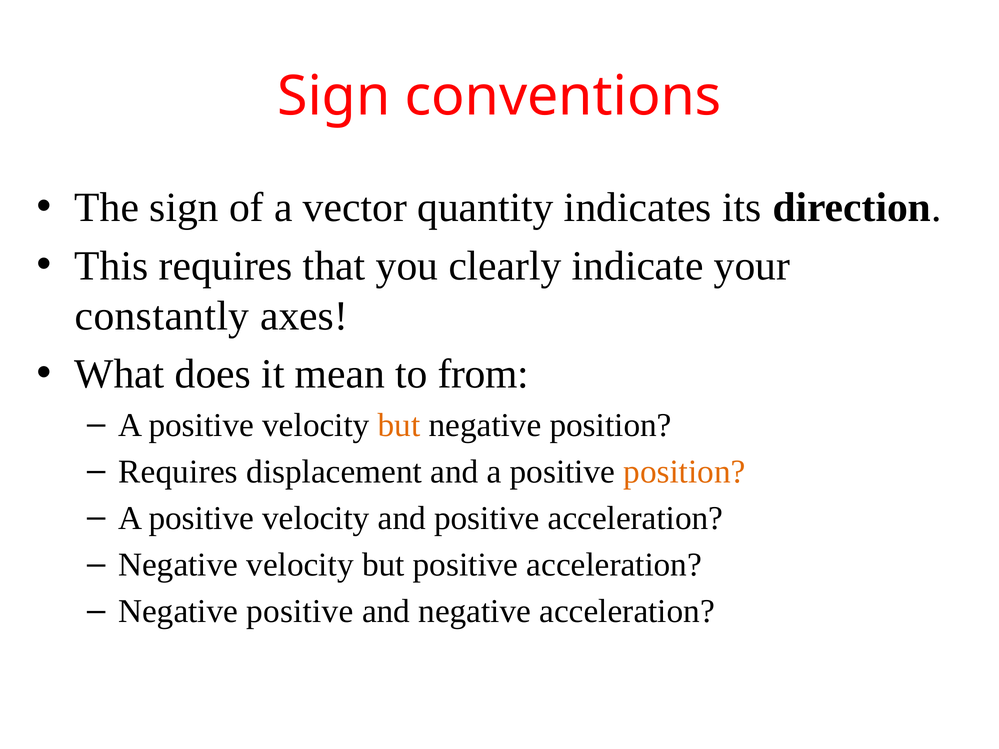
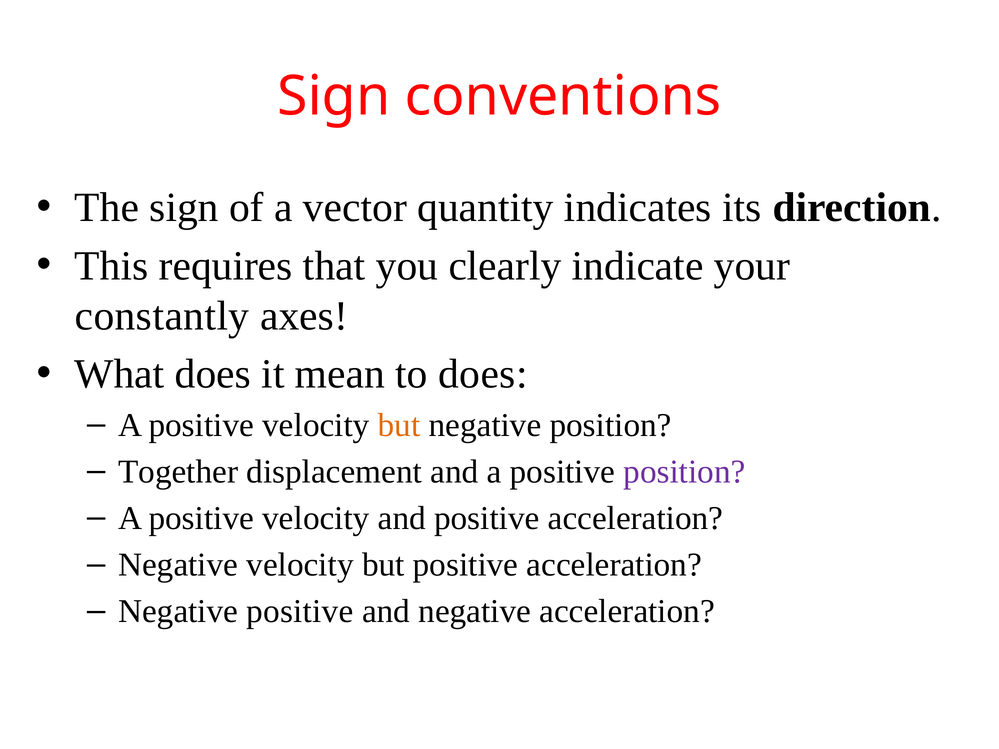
to from: from -> does (483, 374)
Requires: Requires -> Together (178, 472)
position colour: orange -> purple (685, 472)
